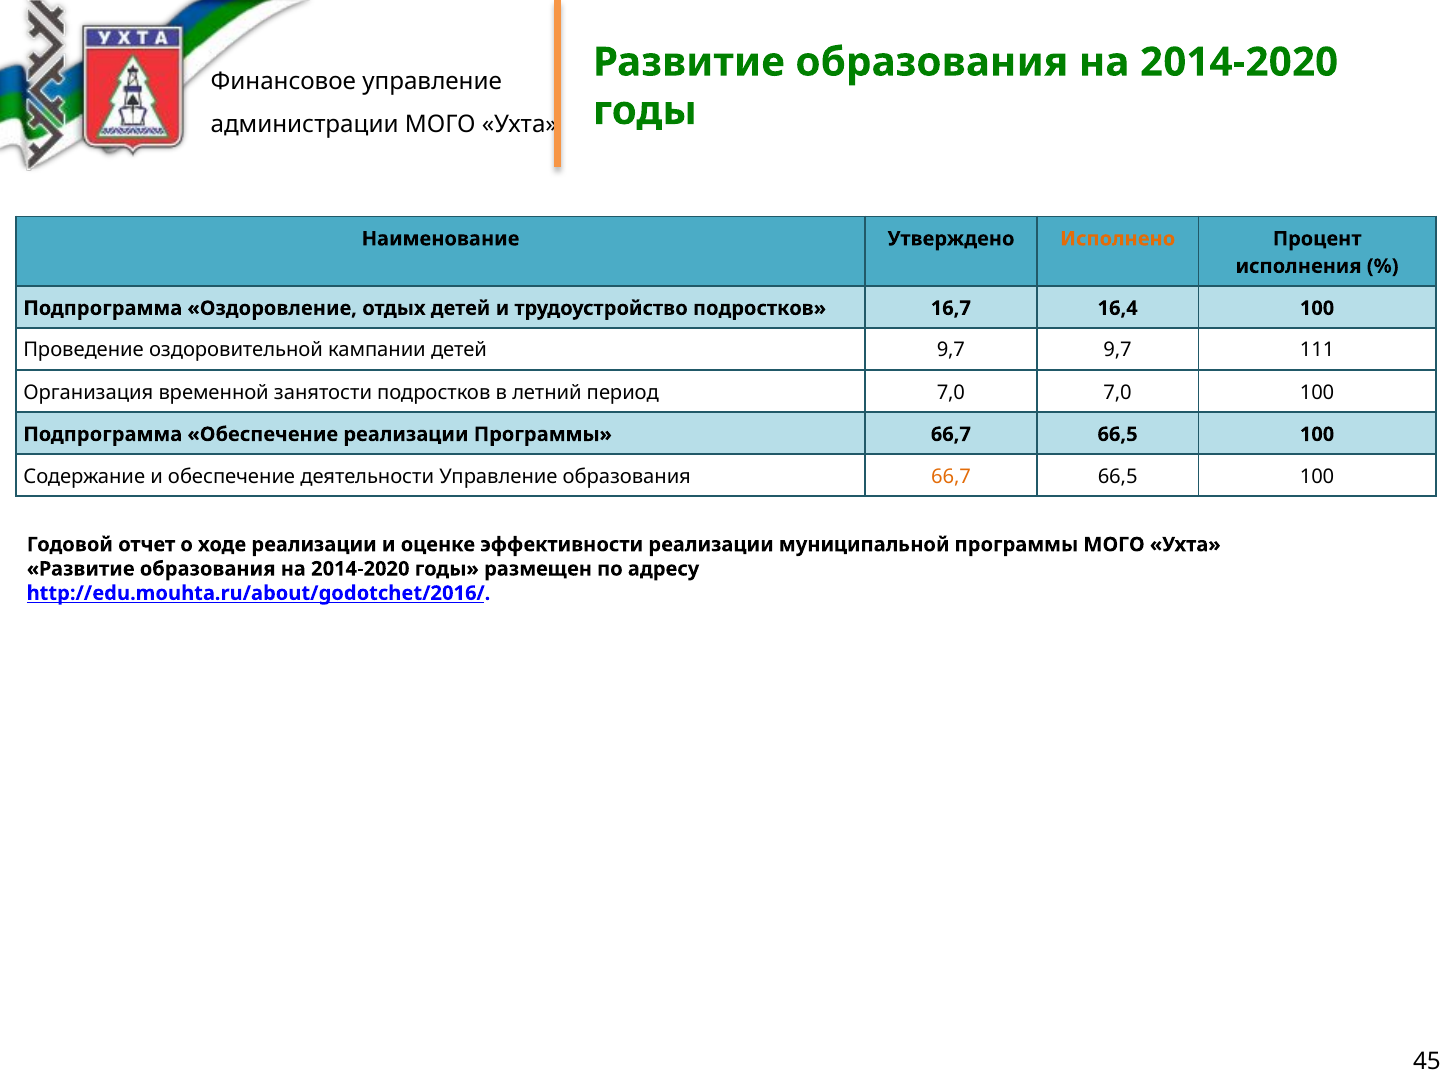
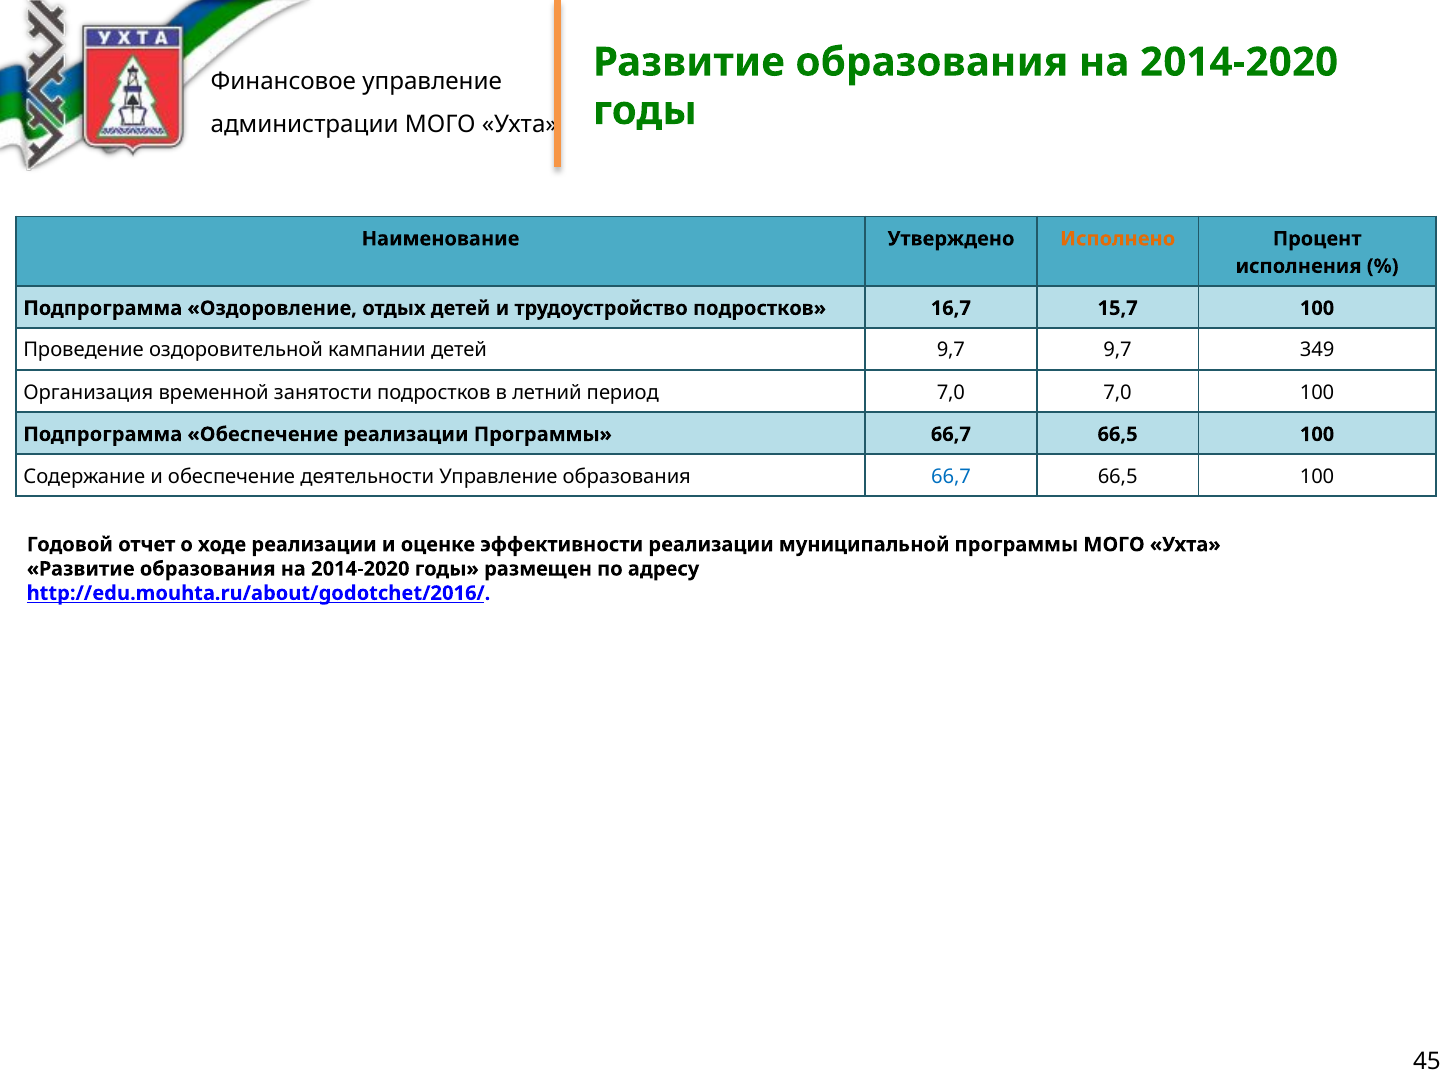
16,4: 16,4 -> 15,7 (1118, 308)
111: 111 -> 349 (1317, 350)
66,7 colour: orange -> blue (951, 477)
